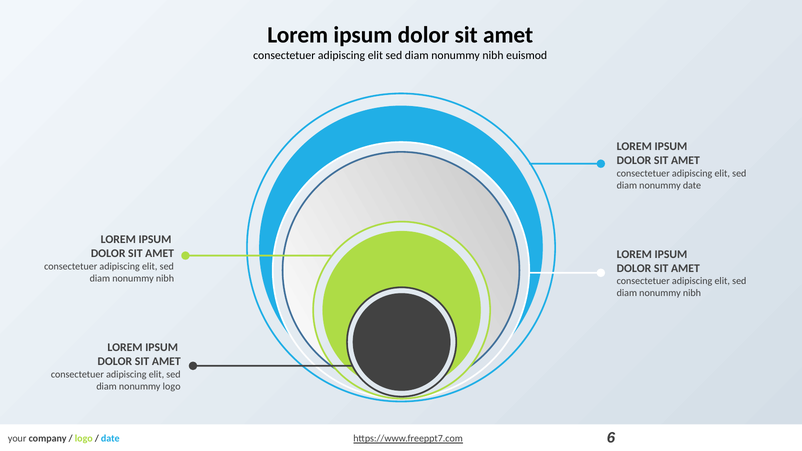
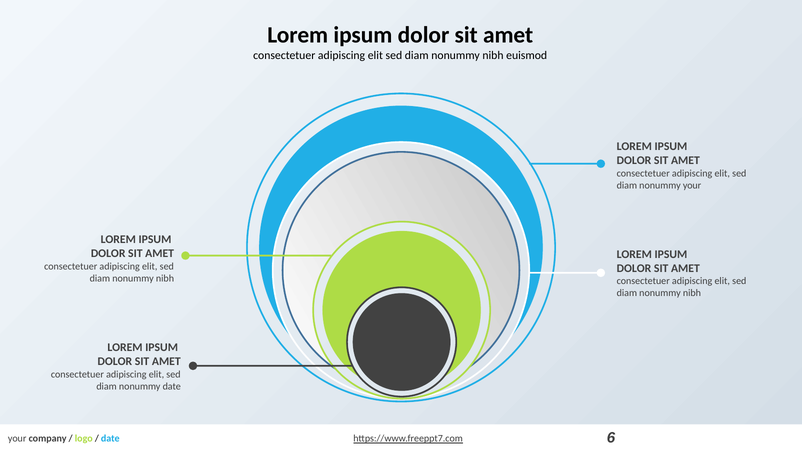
nonummy date: date -> your (692, 185)
nonummy logo: logo -> date (172, 386)
